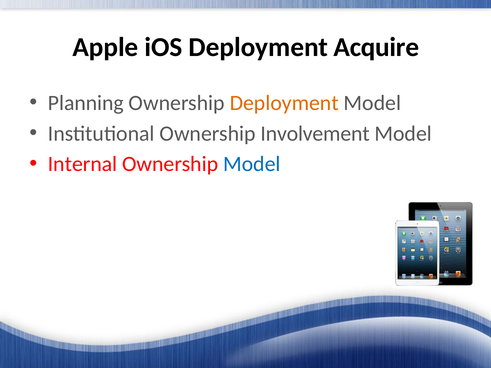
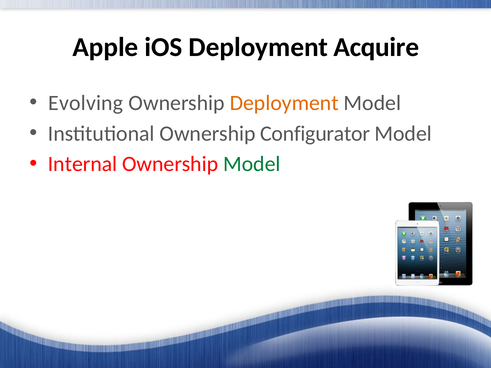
Planning: Planning -> Evolving (86, 103)
Involvement: Involvement -> Configurator (315, 134)
Model colour: blue -> green (252, 164)
